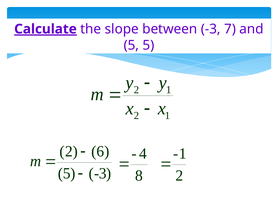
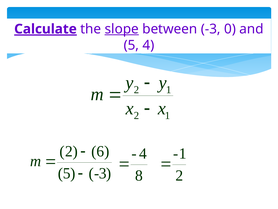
slope underline: none -> present (122, 29)
7: 7 -> 0 (230, 29)
5 5: 5 -> 4 (148, 45)
